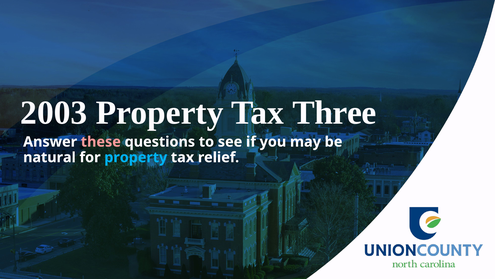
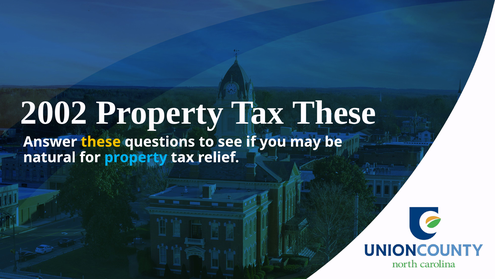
2003: 2003 -> 2002 (54, 113)
Tax Three: Three -> These (334, 113)
these colour: pink -> yellow (101, 142)
